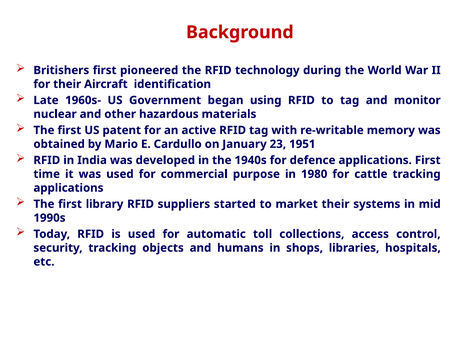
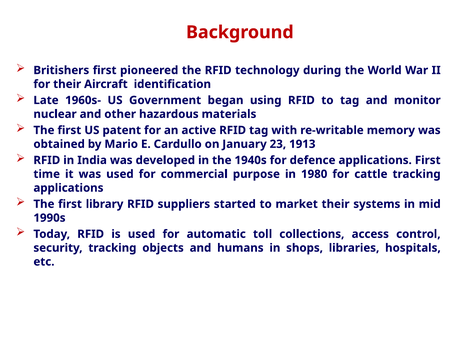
1951: 1951 -> 1913 (302, 144)
